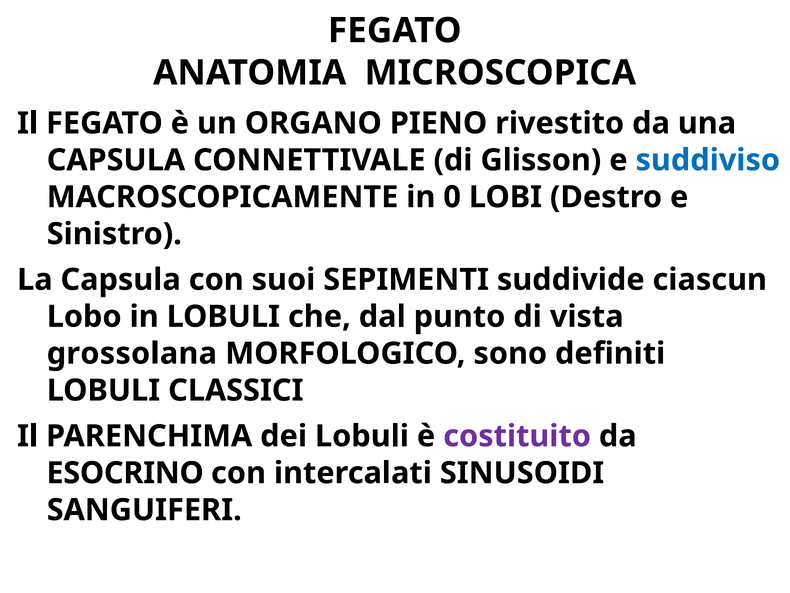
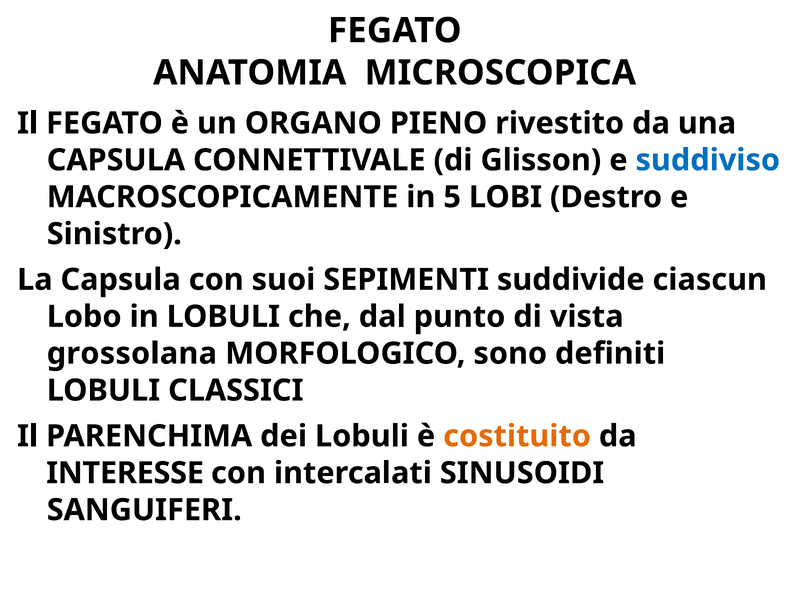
0: 0 -> 5 (452, 197)
costituito colour: purple -> orange (517, 436)
ESOCRINO: ESOCRINO -> INTERESSE (125, 473)
